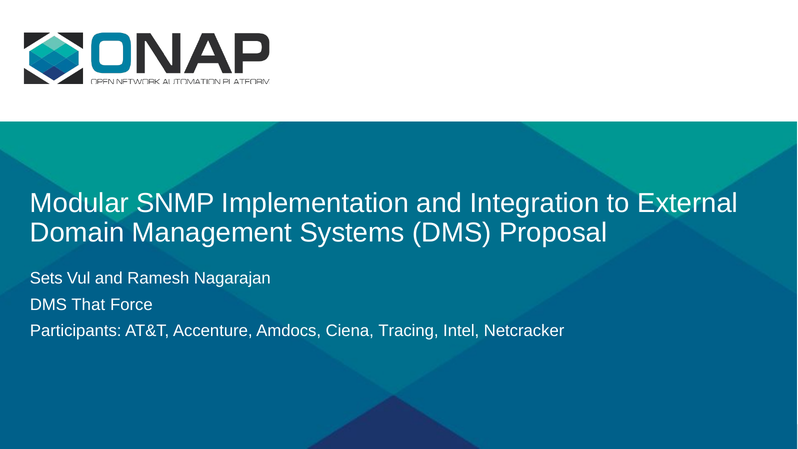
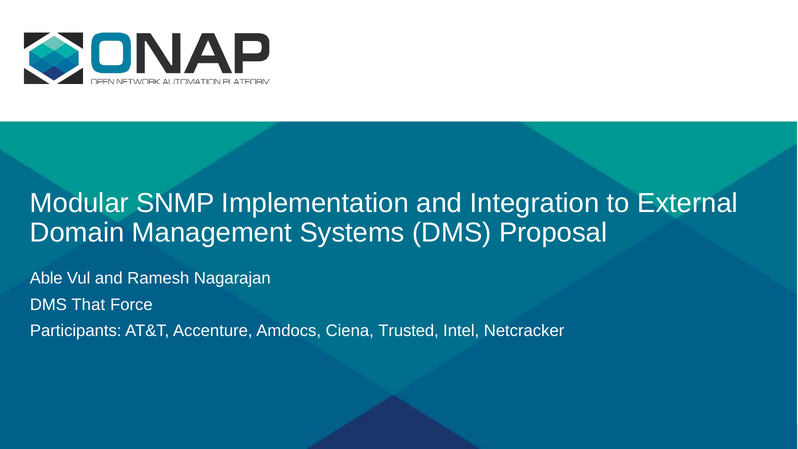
Sets: Sets -> Able (46, 278)
Tracing: Tracing -> Trusted (409, 331)
